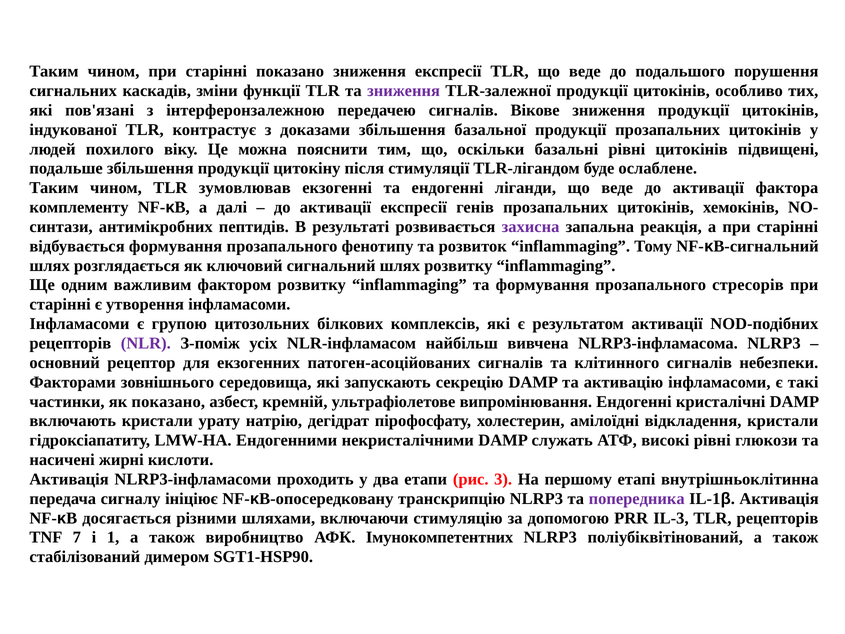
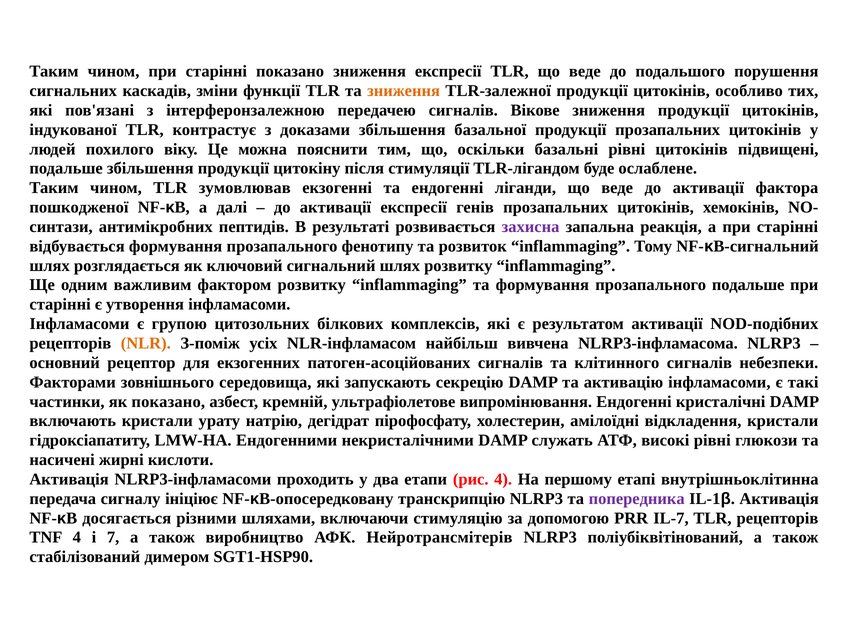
зниження colour: purple -> orange (404, 91)
комплементу: комплементу -> пошкодженої (79, 207)
прозапального стресорів: стресорів -> подальше (748, 285)
NLR colour: purple -> orange (146, 343)
рис 3: 3 -> 4 (503, 479)
IL-3: IL-3 -> IL-7 (671, 518)
TNF 7: 7 -> 4 (77, 537)
1: 1 -> 7 (113, 537)
Імунокомпетентних: Імунокомпетентних -> Нейротрансмітерів (439, 537)
